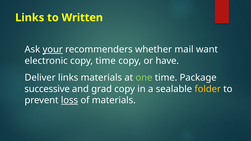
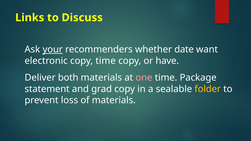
Written: Written -> Discuss (82, 18)
mail: mail -> date (184, 50)
Deliver links: links -> both (68, 78)
one colour: light green -> pink (144, 78)
successive: successive -> statement (47, 89)
loss underline: present -> none (69, 100)
